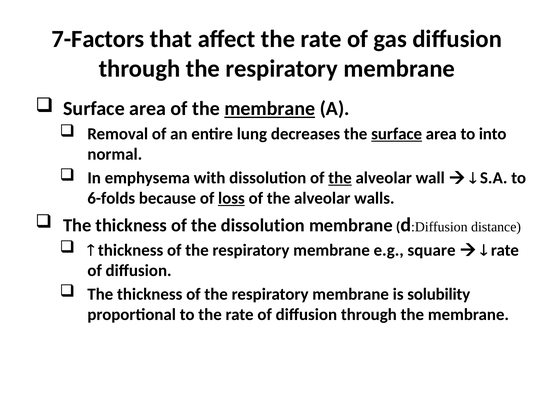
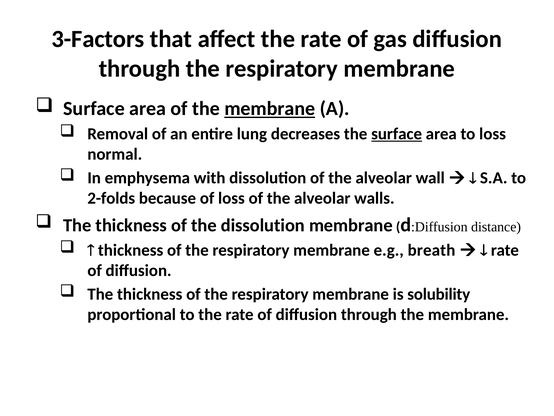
7-Factors: 7-Factors -> 3-Factors (98, 39)
to into: into -> loss (493, 134)
the underline: present -> none (340, 178)
6-folds: 6-folds -> 2-folds (111, 198)
loss underline: present -> none (231, 198)
square: square -> breath (431, 250)
